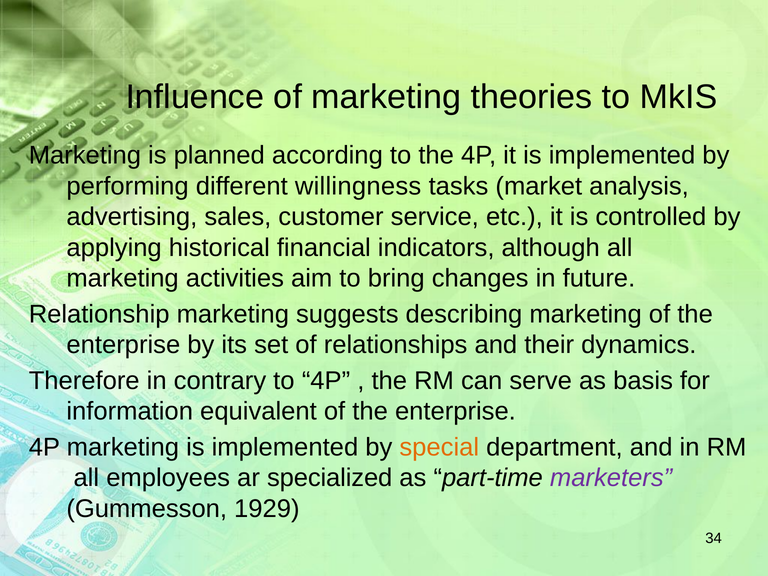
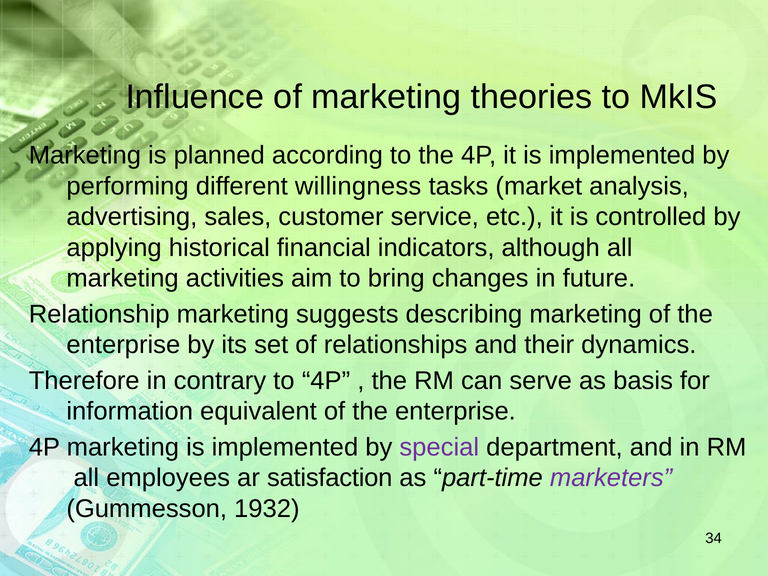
special colour: orange -> purple (439, 447)
specialized: specialized -> satisfaction (330, 478)
1929: 1929 -> 1932 (267, 509)
